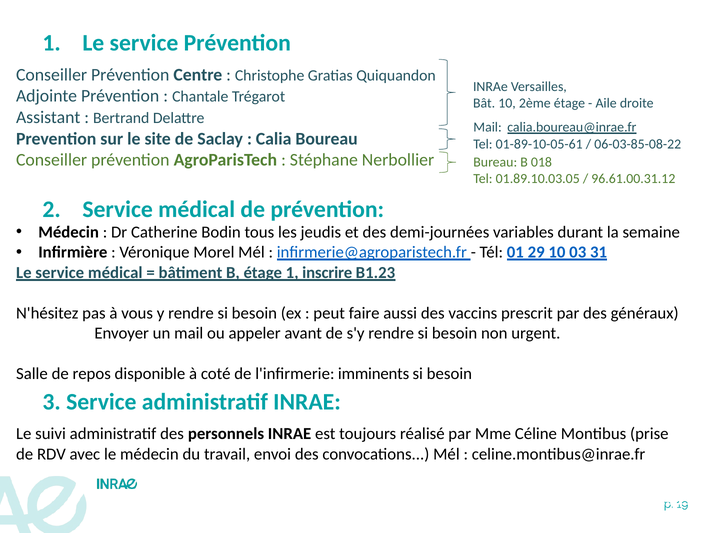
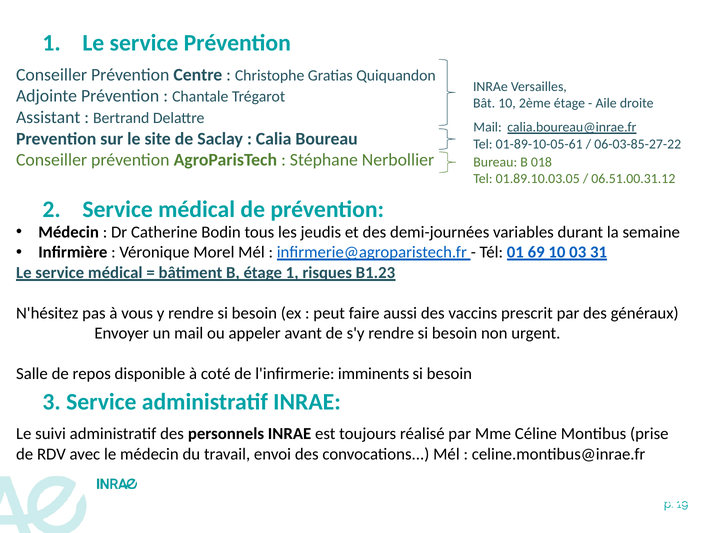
06-03-85-08-22: 06-03-85-08-22 -> 06-03-85-27-22 (638, 144)
96.61.00.31.12: 96.61.00.31.12 -> 06.51.00.31.12 (633, 178)
29: 29 -> 69 (536, 252)
inscrire: inscrire -> risques (327, 273)
